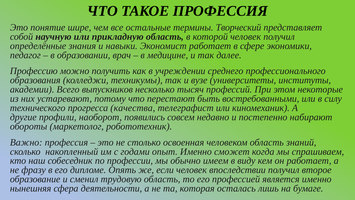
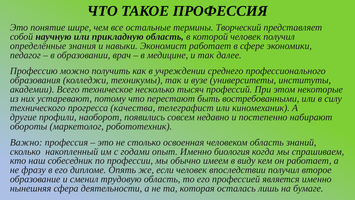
выпускников: выпускников -> техническое (107, 89)
сможет: сможет -> биология (232, 151)
